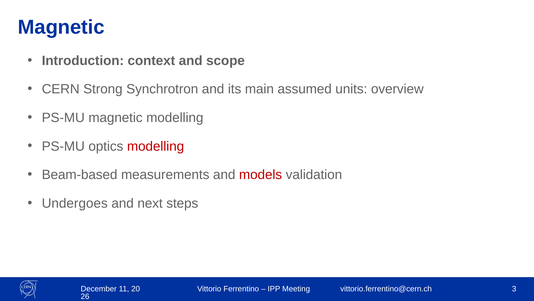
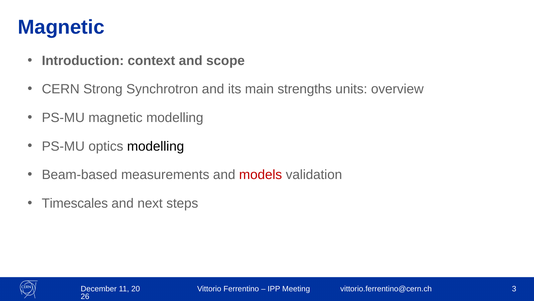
assumed: assumed -> strengths (305, 89)
modelling colour: red -> black (156, 146)
Undergoes: Undergoes -> Timescales (75, 203)
